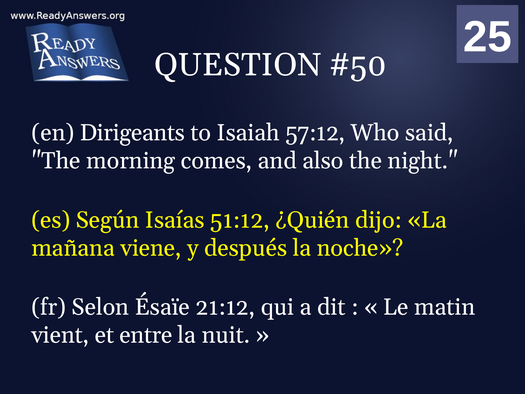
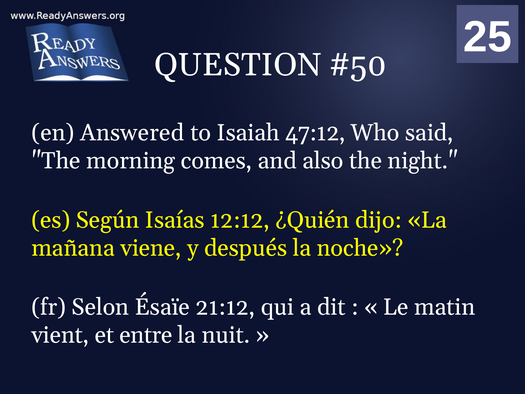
Dirigeants: Dirigeants -> Answered (132, 133)
57:12: 57:12 -> 47:12 (315, 133)
51:12: 51:12 -> 12:12 (240, 220)
